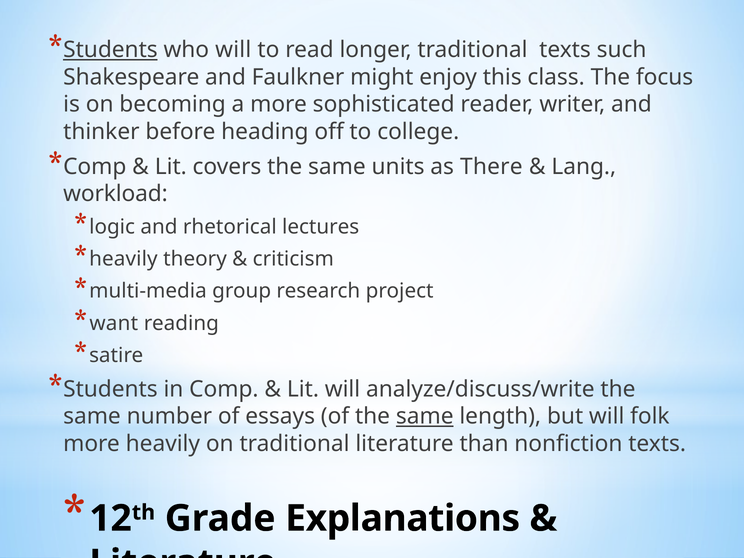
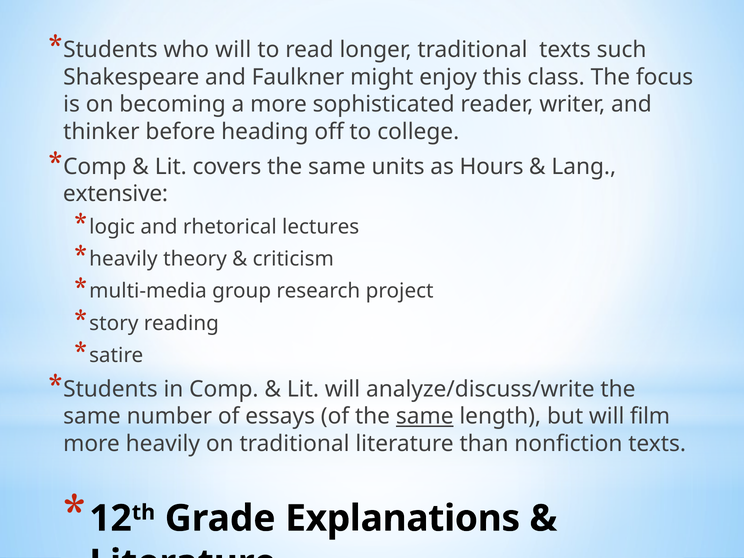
Students underline: present -> none (110, 50)
There: There -> Hours (492, 167)
workload: workload -> extensive (116, 194)
want: want -> story (114, 323)
folk: folk -> film (650, 416)
